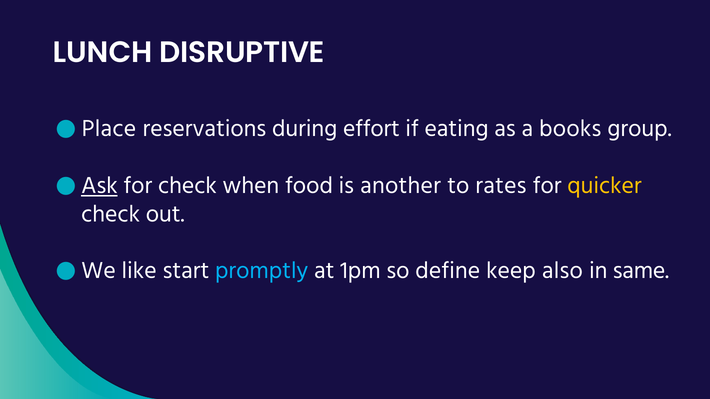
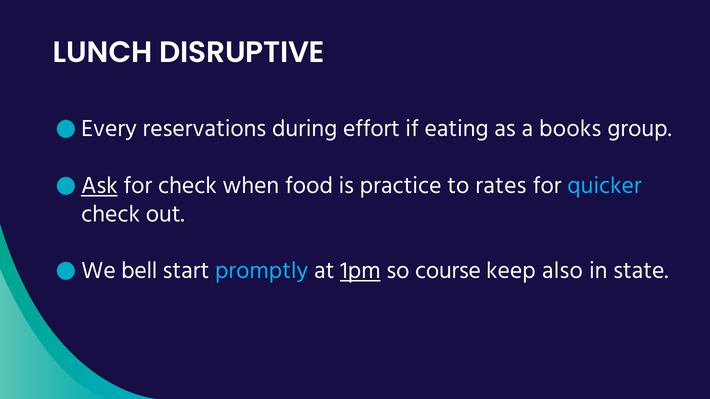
Place: Place -> Every (109, 129)
another: another -> practice (401, 186)
quicker colour: yellow -> light blue (604, 186)
like: like -> bell (139, 271)
1pm underline: none -> present (360, 271)
define: define -> course (448, 271)
same: same -> state (641, 271)
